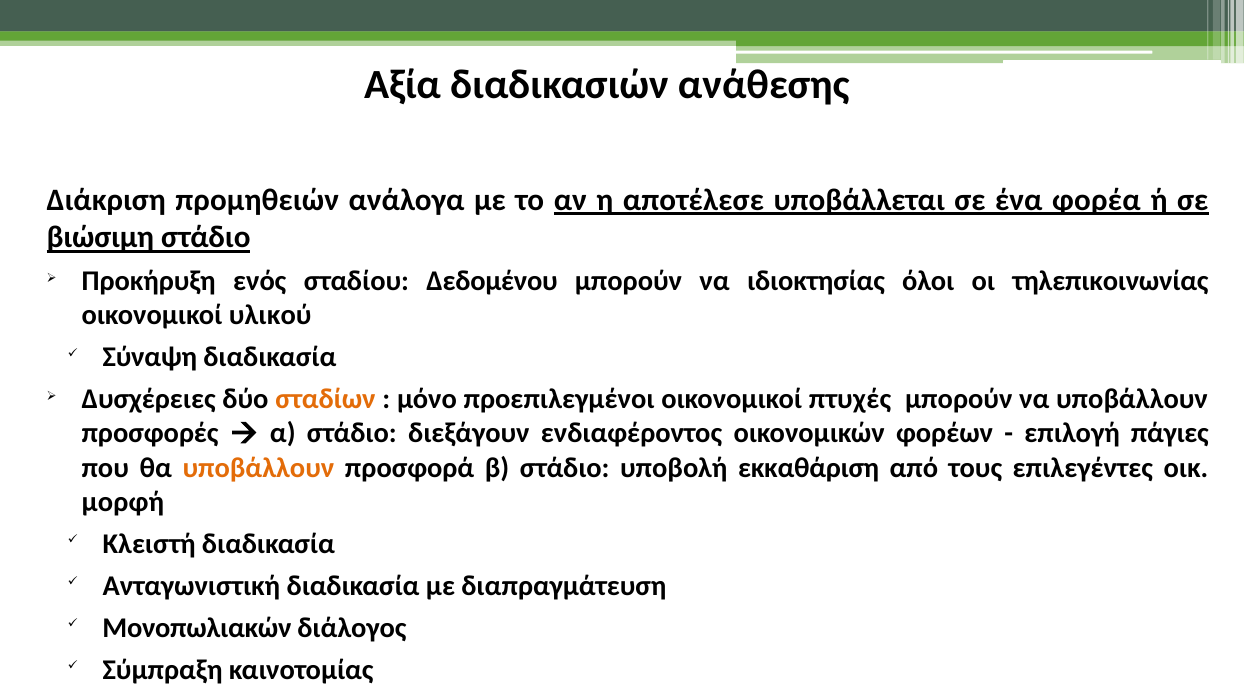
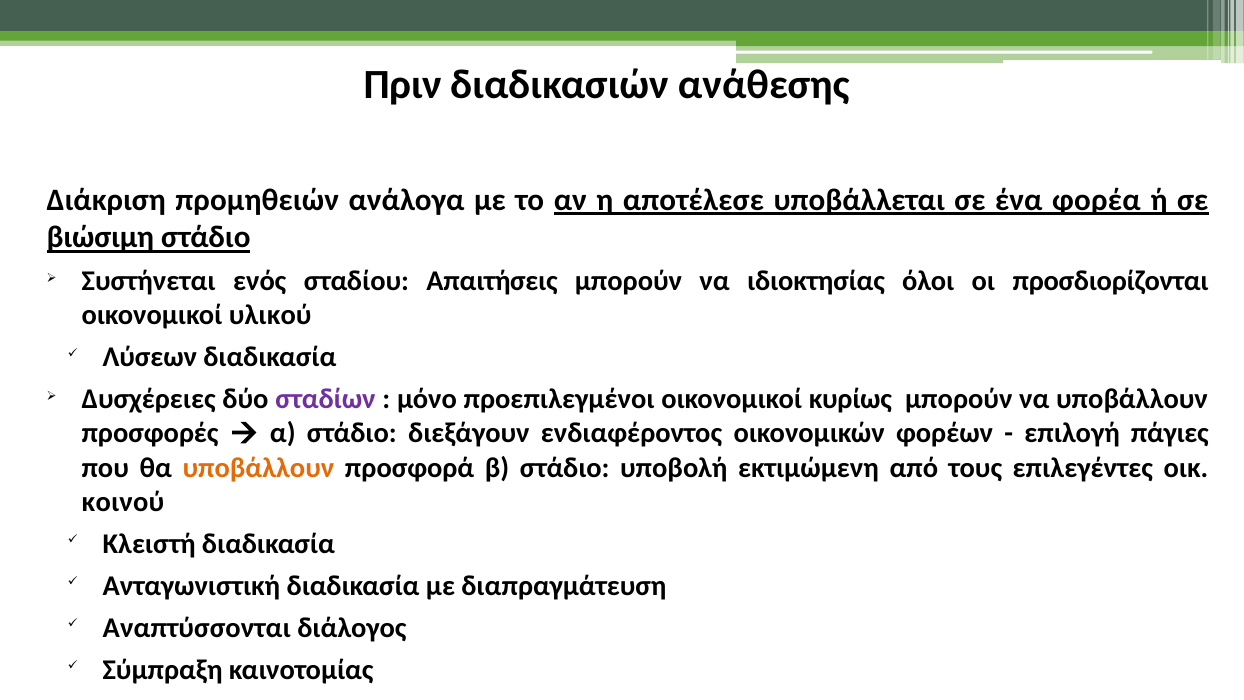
Αξία: Αξία -> Πριν (403, 85)
Προκήρυξη: Προκήρυξη -> Συστήνεται (149, 281)
Δεδομένου: Δεδομένου -> Απαιτήσεις (492, 281)
τηλεπικοινωνίας: τηλεπικοινωνίας -> προσδιορίζονται (1111, 281)
Σύναψη: Σύναψη -> Λύσεων (150, 357)
σταδίων colour: orange -> purple (326, 399)
πτυχές: πτυχές -> κυρίως (850, 399)
εκκαθάριση: εκκαθάριση -> εκτιμώμενη (808, 468)
μορφή: μορφή -> κοινού (123, 502)
Μονοπωλιακών: Μονοπωλιακών -> Αναπτύσσονται (197, 628)
